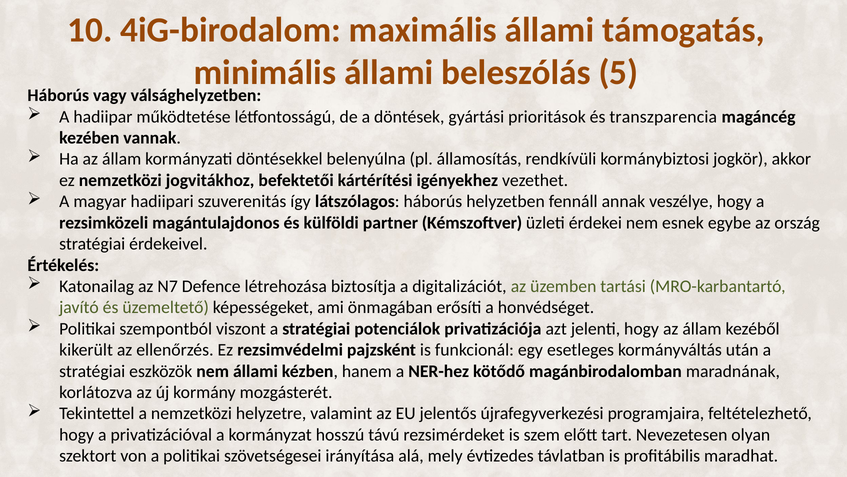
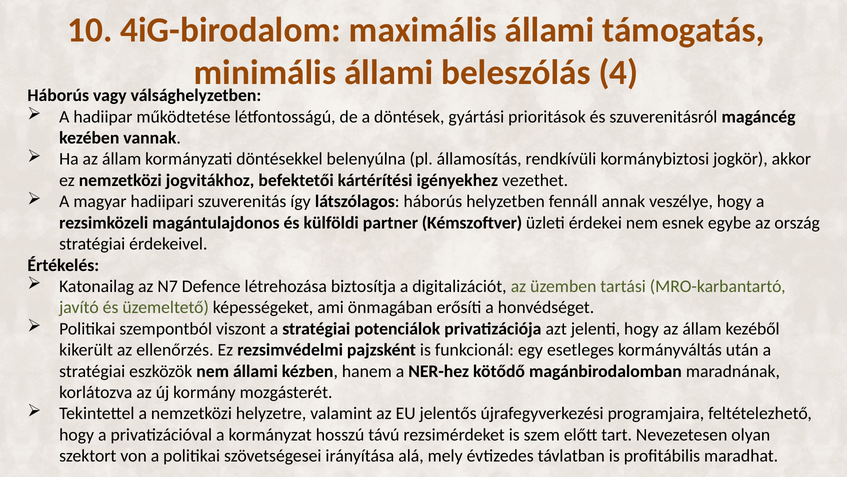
5: 5 -> 4 (618, 72)
transzparencia: transzparencia -> szuverenitásról (663, 117)
